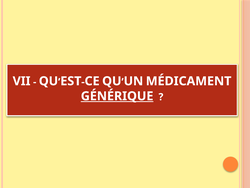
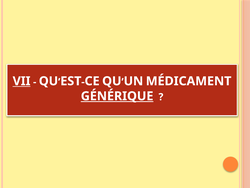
VII underline: none -> present (22, 81)
